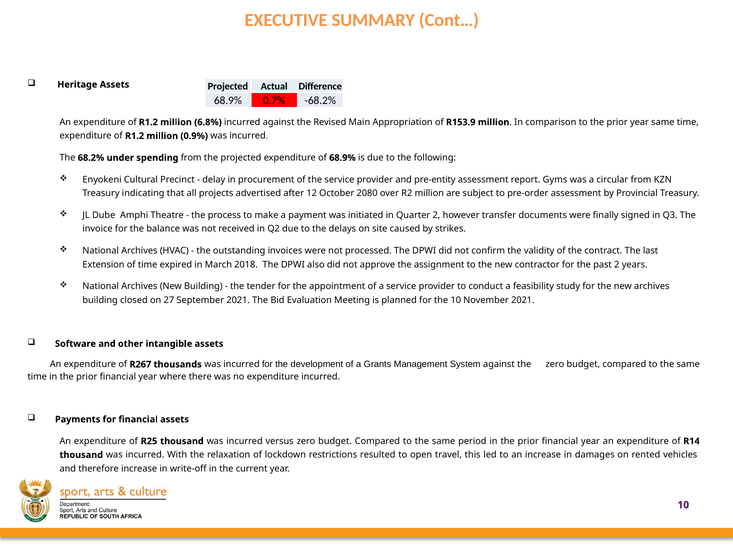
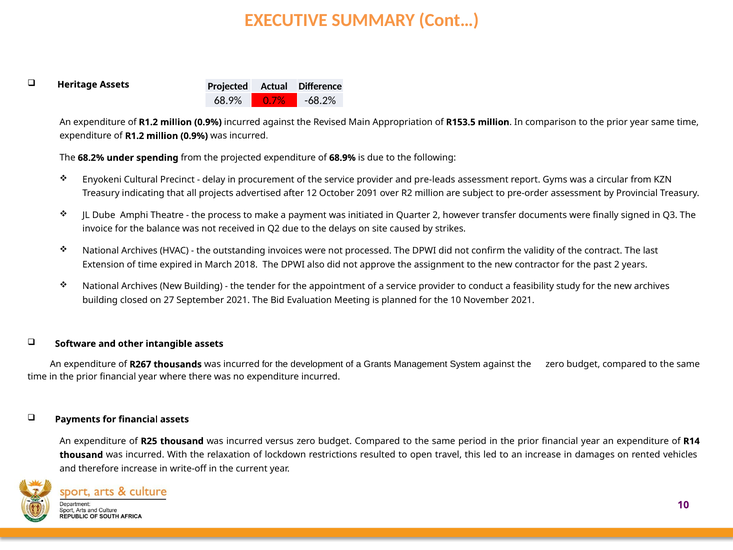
6.8%: 6.8% -> 0.9% (208, 122)
R153.9: R153.9 -> R153.5 (461, 122)
pre-entity: pre-entity -> pre-leads (435, 180)
2080: 2080 -> 2091 (367, 193)
